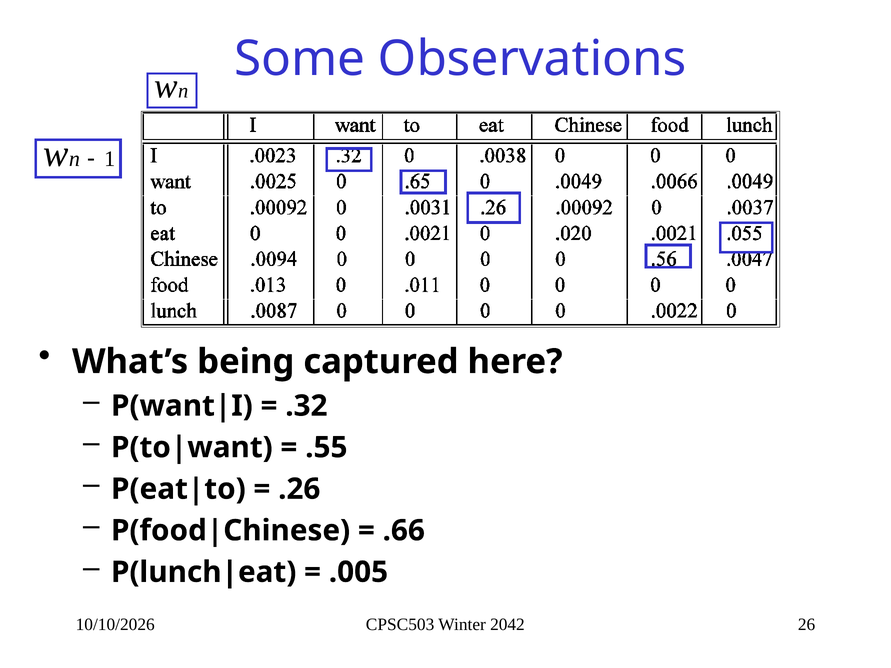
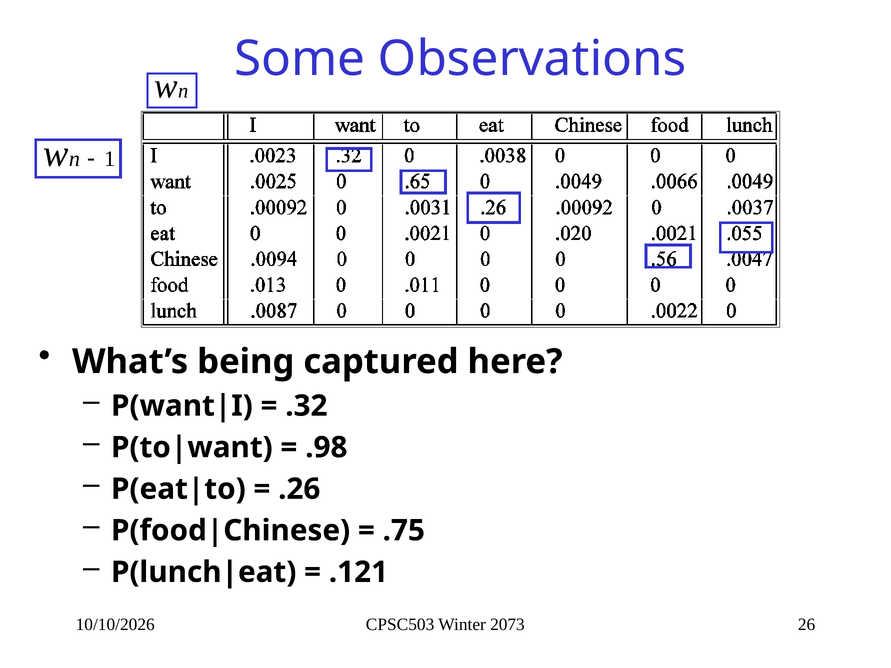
.55: .55 -> .98 (326, 448)
.66: .66 -> .75 (404, 531)
.005: .005 -> .121 (358, 572)
2042: 2042 -> 2073 (507, 625)
